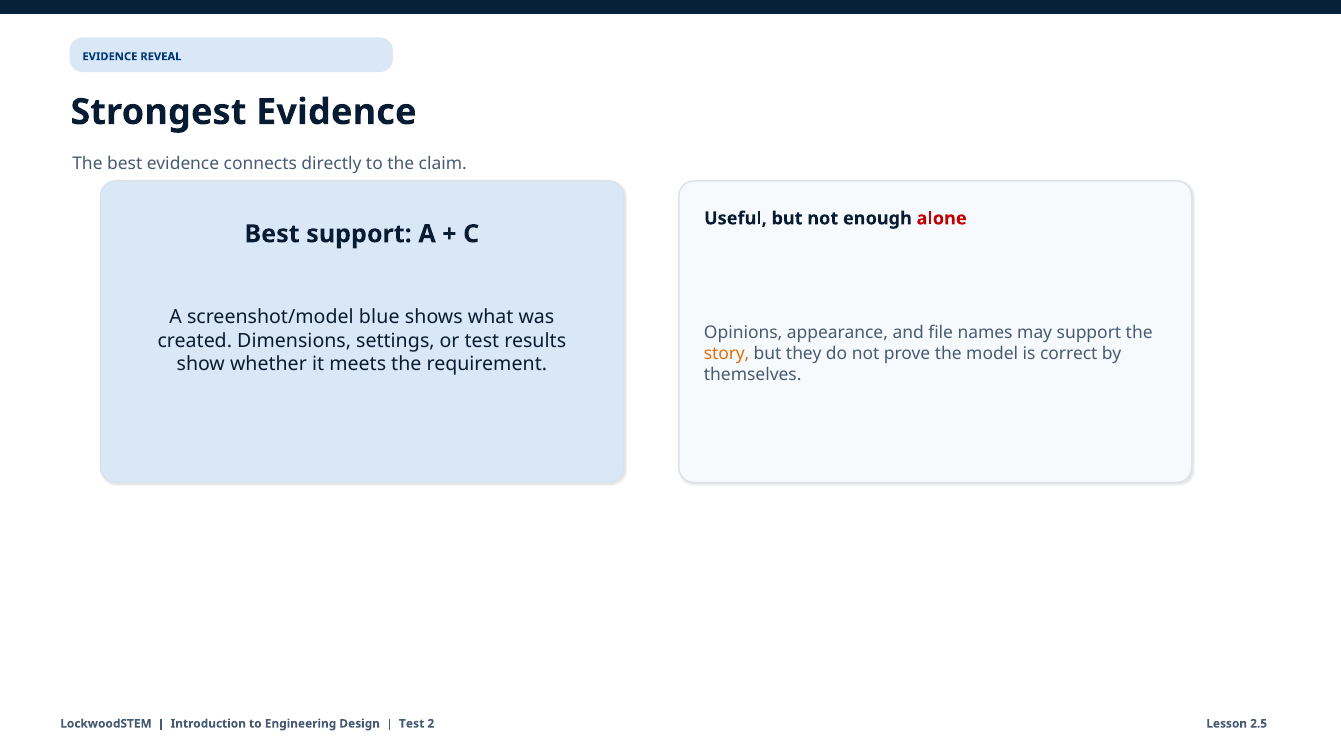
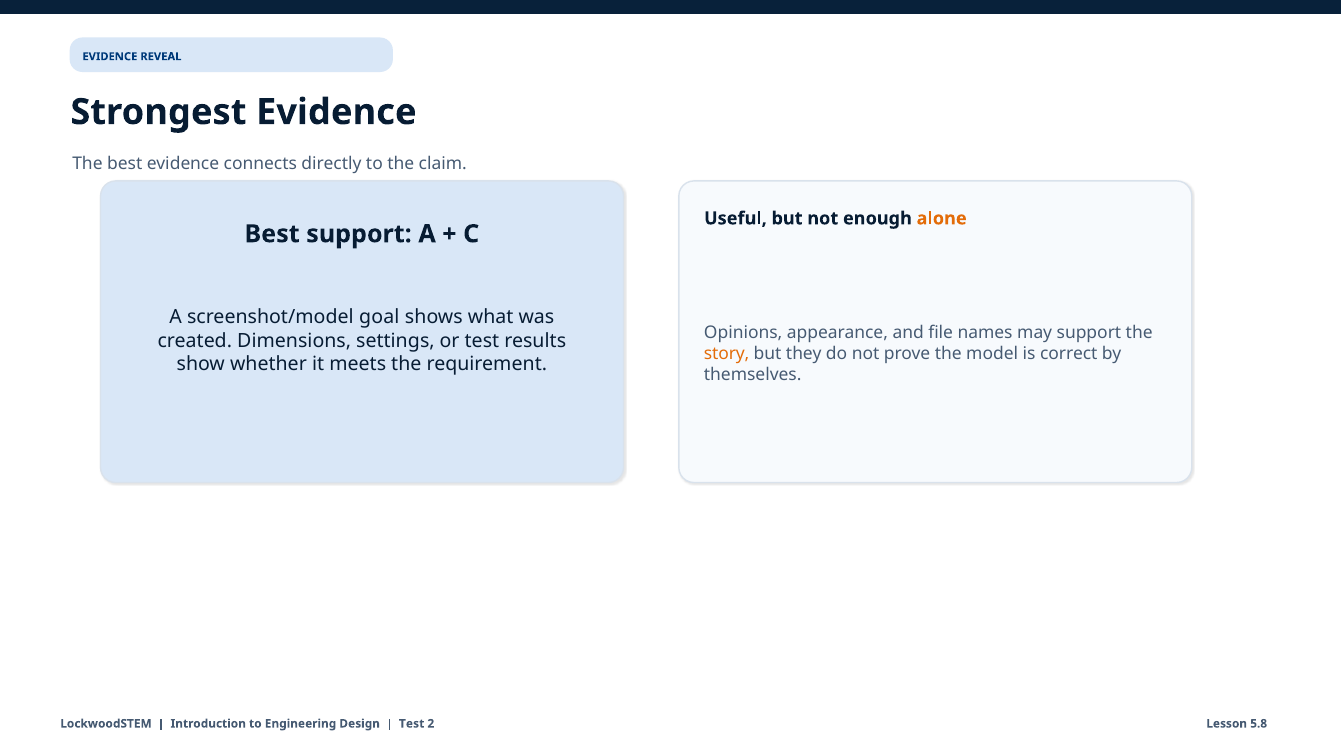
alone colour: red -> orange (942, 219)
blue: blue -> goal (379, 317)
2.5: 2.5 -> 5.8 (1259, 724)
